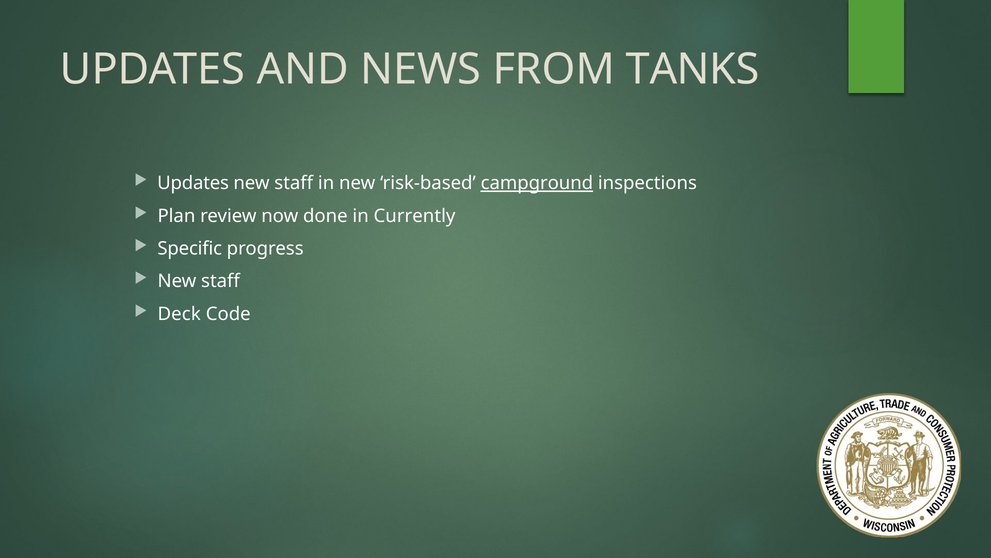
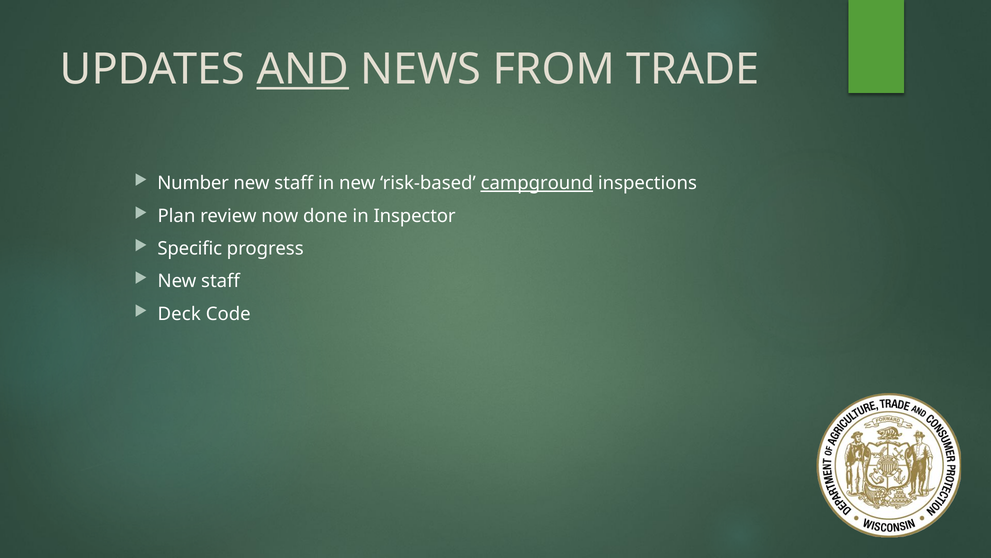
AND underline: none -> present (303, 70)
TANKS: TANKS -> TRADE (693, 70)
Updates: Updates -> Number (193, 183)
Currently: Currently -> Inspector (415, 216)
